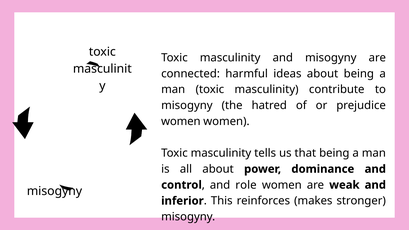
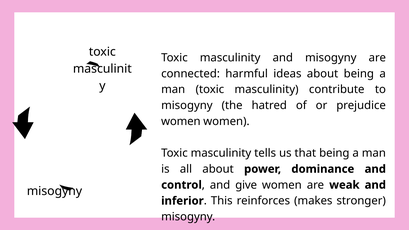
role: role -> give (246, 185)
